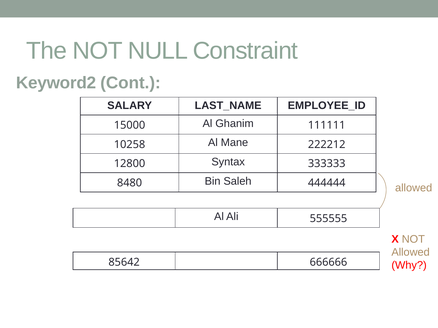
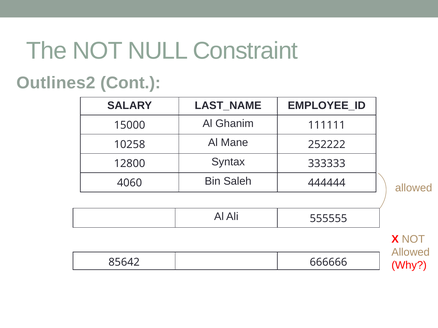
Keyword2: Keyword2 -> Outlines2 (56, 83)
222212: 222212 -> 252222 (327, 145)
8480: 8480 -> 4060 (130, 183)
